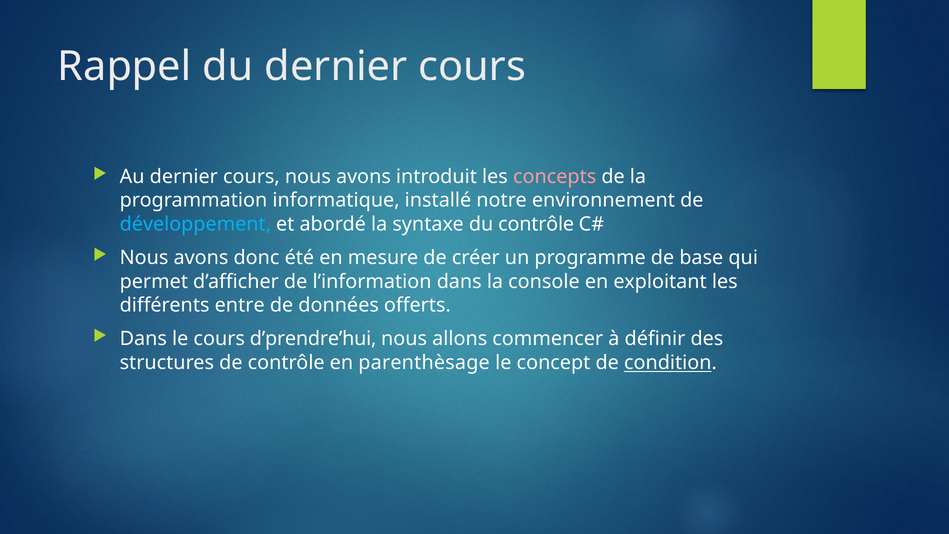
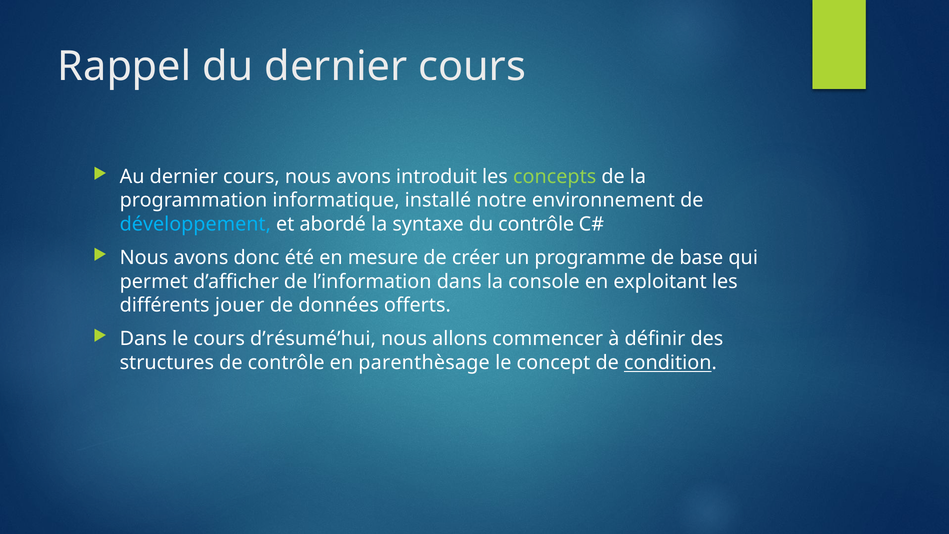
concepts colour: pink -> light green (555, 177)
entre: entre -> jouer (240, 305)
d’prendre’hui: d’prendre’hui -> d’résumé’hui (313, 339)
